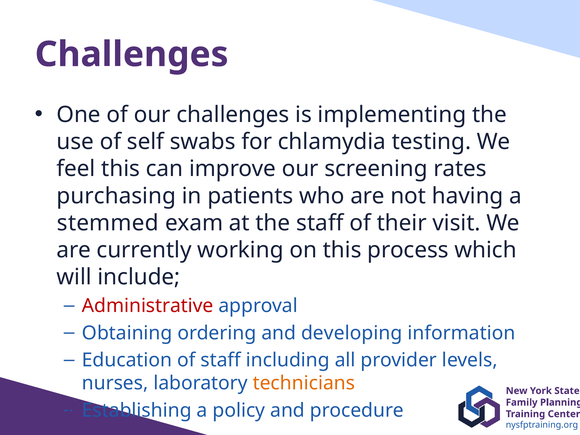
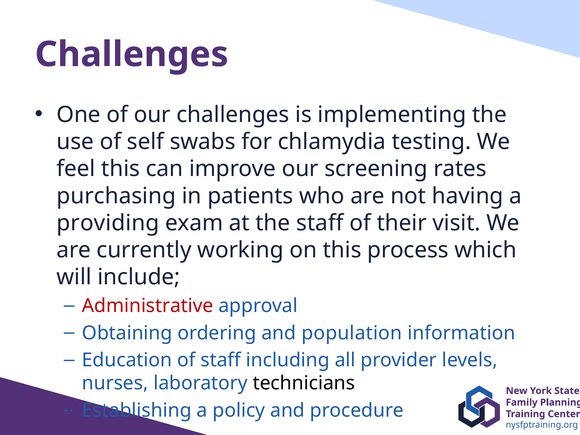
stemmed: stemmed -> providing (108, 223)
developing: developing -> population (352, 333)
technicians colour: orange -> black (304, 383)
